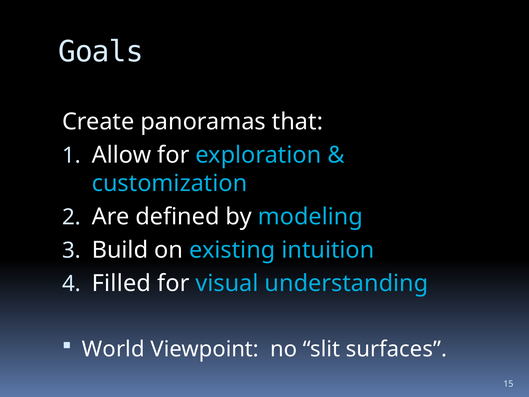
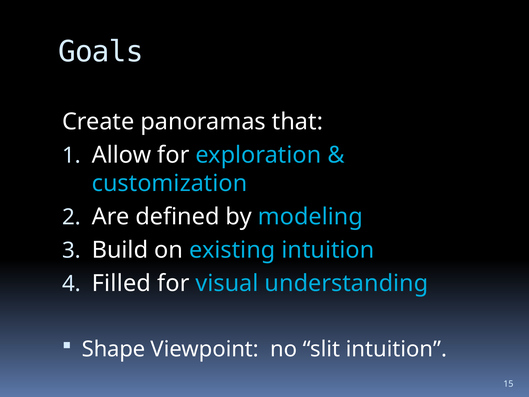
World: World -> Shape (114, 349)
slit surfaces: surfaces -> intuition (396, 349)
